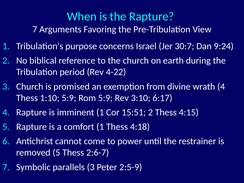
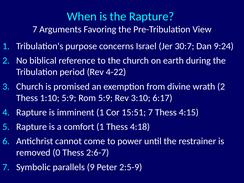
wrath 4: 4 -> 2 (221, 87)
15:51 2: 2 -> 7 (150, 112)
removed 5: 5 -> 0 (56, 153)
parallels 3: 3 -> 9 (91, 167)
